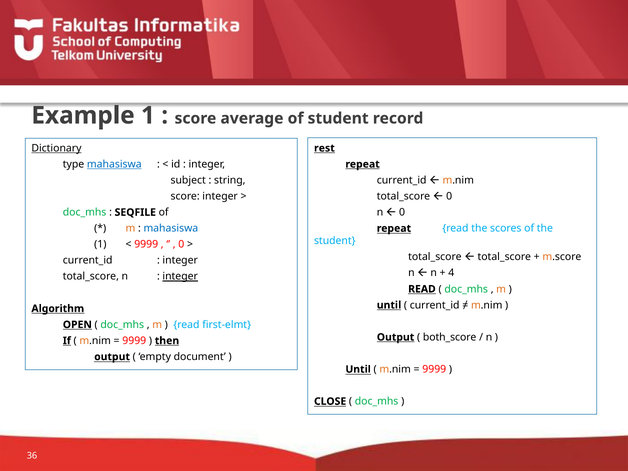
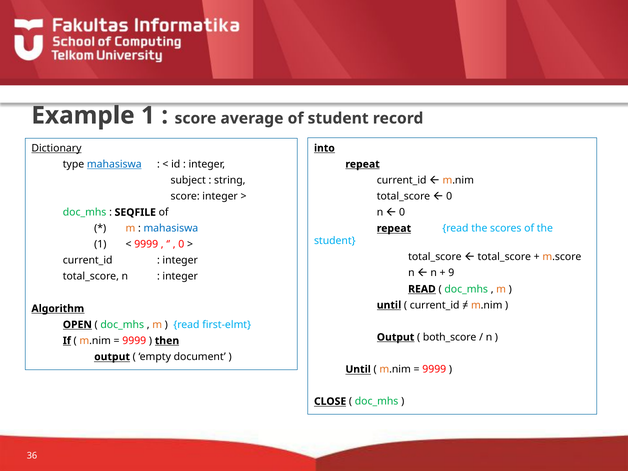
rest: rest -> into (324, 148)
4: 4 -> 9 (451, 273)
integer underline: present -> none (180, 277)
